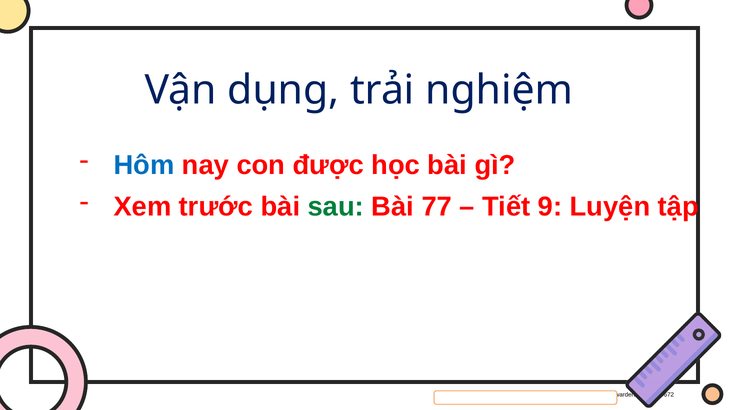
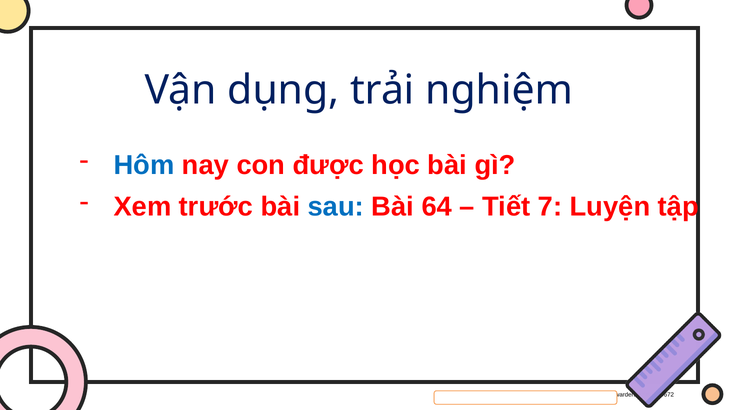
sau colour: green -> blue (336, 207)
77: 77 -> 64 (437, 207)
9: 9 -> 7 (550, 207)
